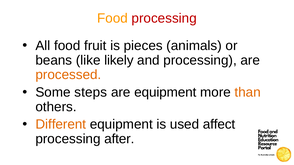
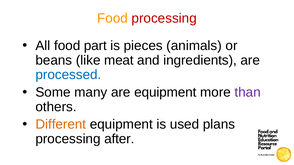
fruit: fruit -> part (95, 46)
likely: likely -> meat (119, 60)
and processing: processing -> ingredients (200, 60)
processed colour: orange -> blue (68, 75)
steps: steps -> many (91, 92)
than colour: orange -> purple (248, 92)
affect: affect -> plans (219, 125)
